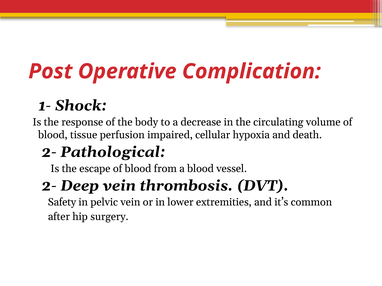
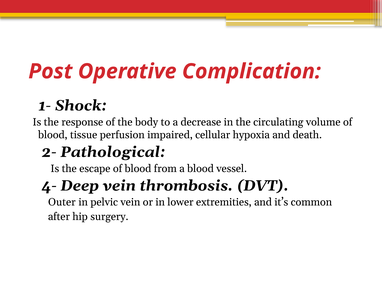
2-: 2- -> 4- (49, 186)
Safety: Safety -> Outer (62, 203)
